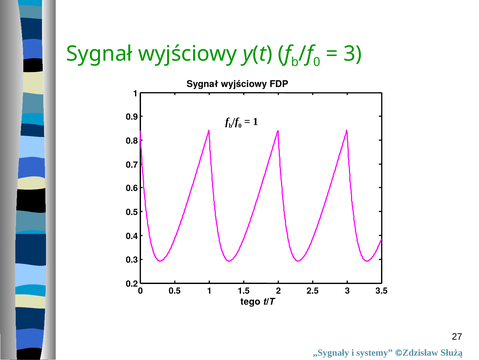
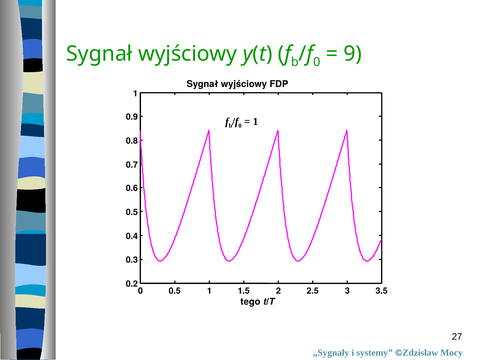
3: 3 -> 9 (353, 54)
Służą: Służą -> Mocy (452, 352)
